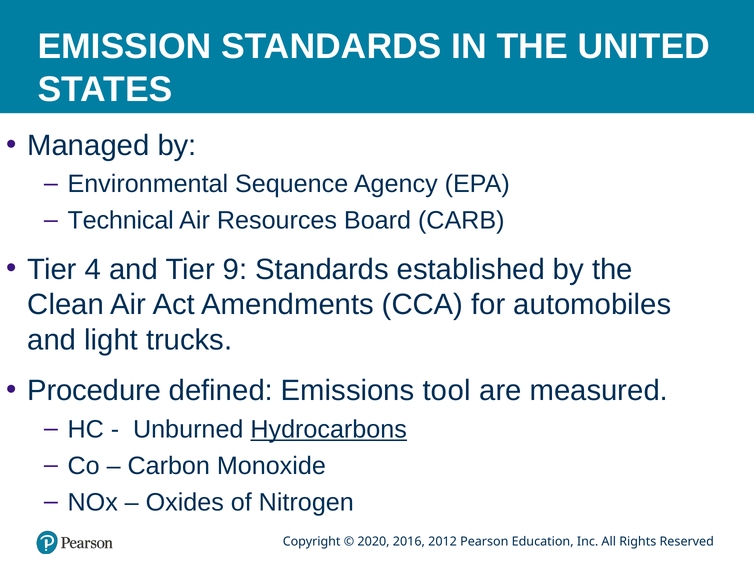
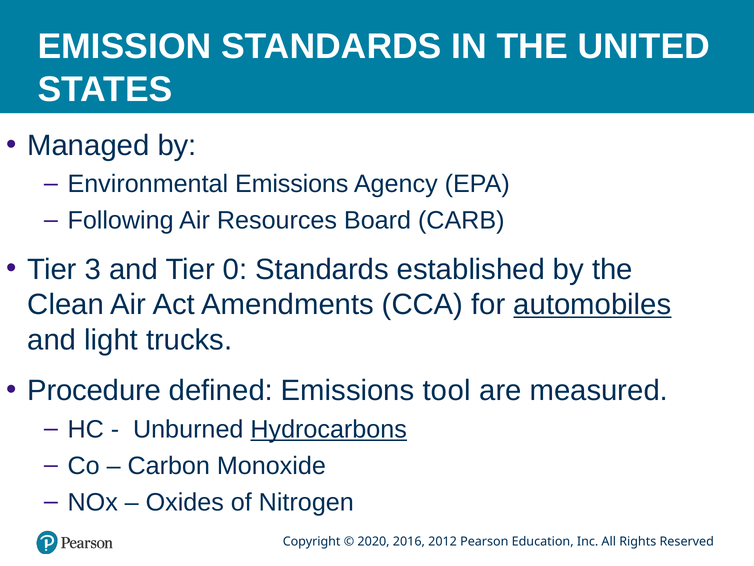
Environmental Sequence: Sequence -> Emissions (292, 184)
Technical: Technical -> Following (121, 220)
4: 4 -> 3 (93, 269)
9: 9 -> 0 (235, 269)
automobiles underline: none -> present (592, 304)
